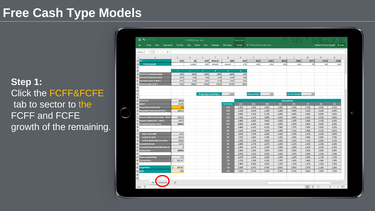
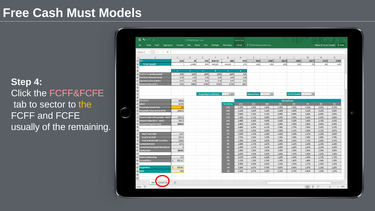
Type: Type -> Must (81, 13)
1: 1 -> 4 (38, 82)
FCFF&FCFE colour: yellow -> pink (77, 93)
growth: growth -> usually (25, 127)
